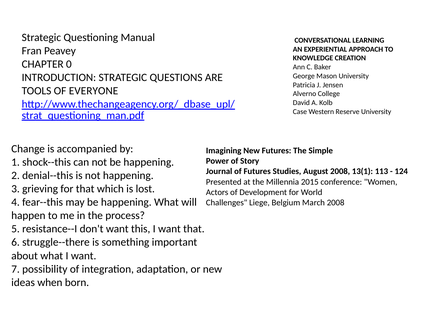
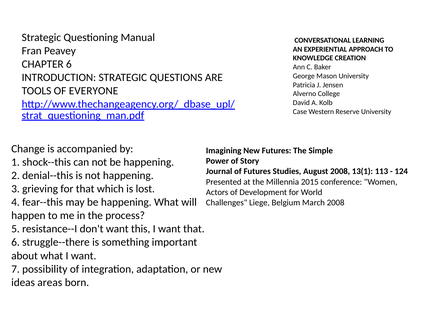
CHAPTER 0: 0 -> 6 (69, 64)
when: when -> areas (50, 282)
